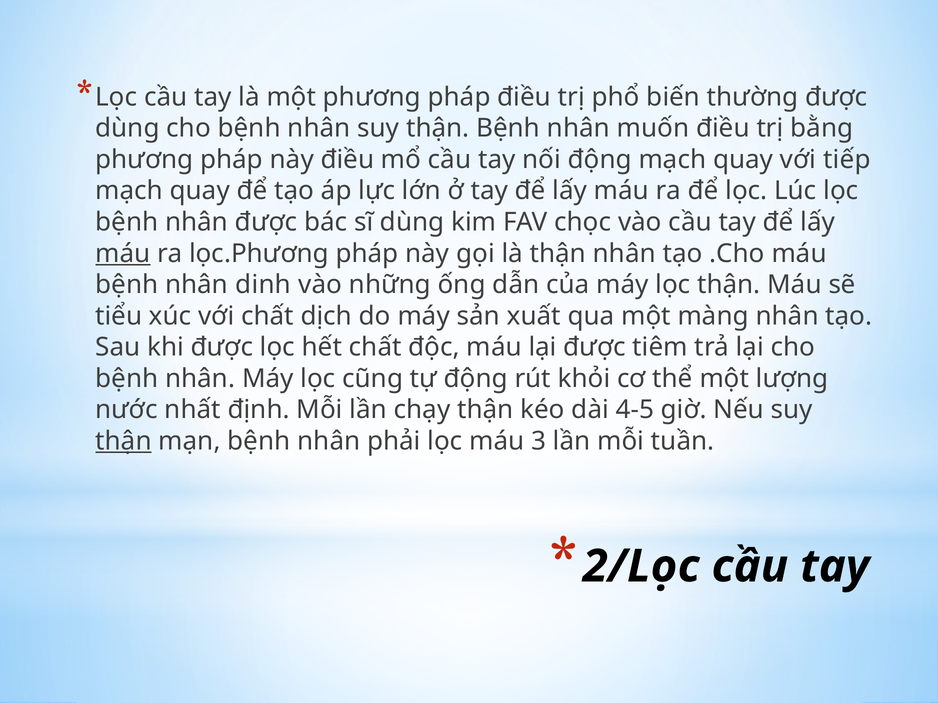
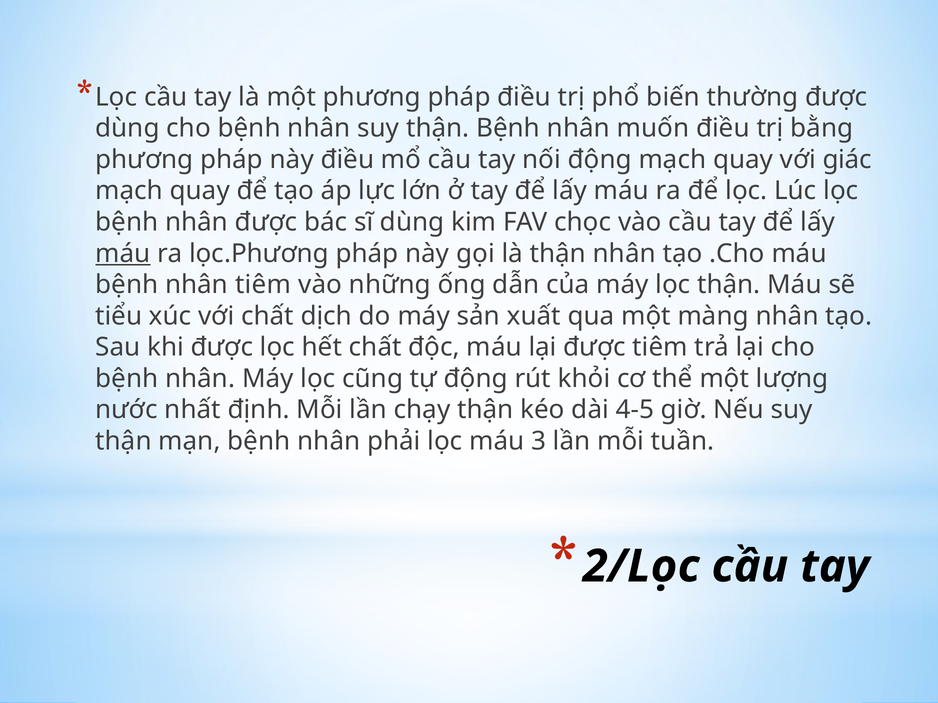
tiếp: tiếp -> giác (847, 160)
nhân dinh: dinh -> tiêm (263, 285)
thận underline: present -> none (123, 441)
